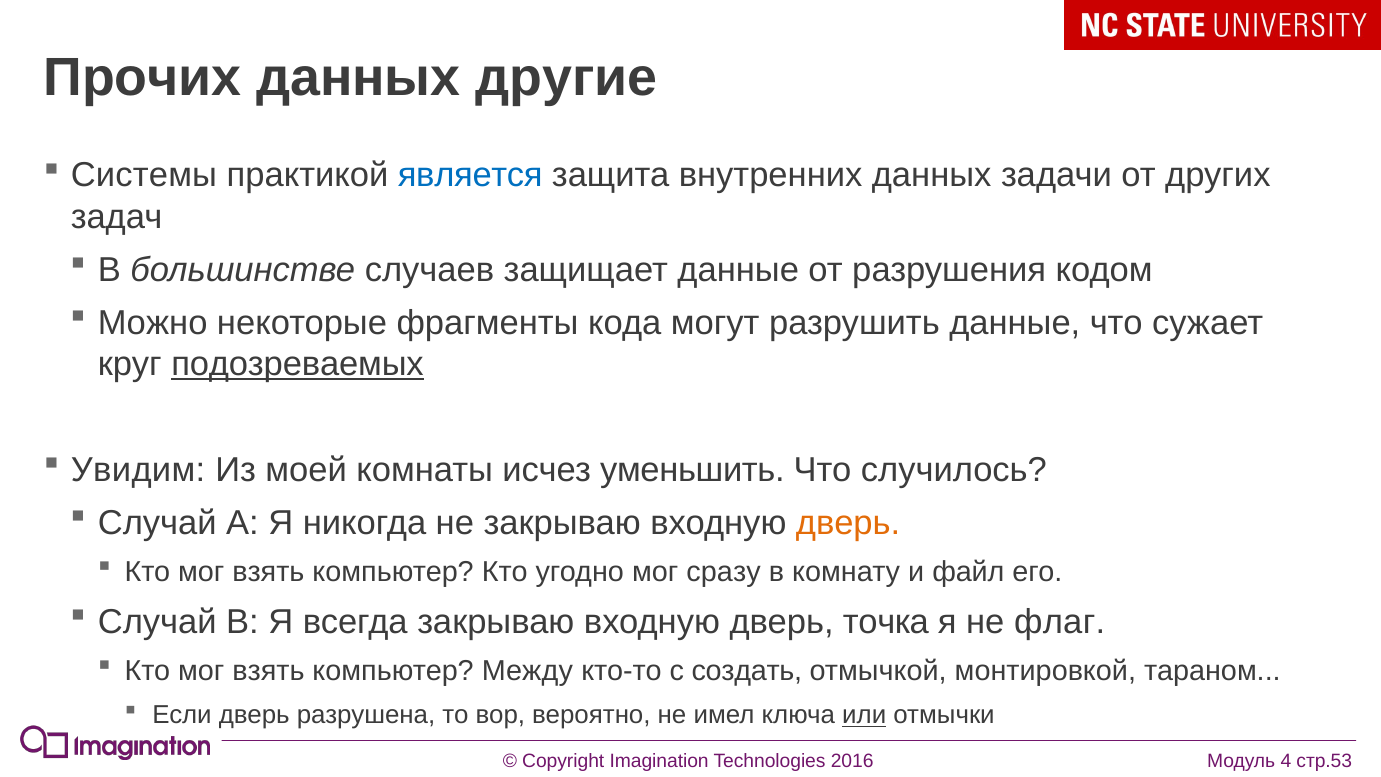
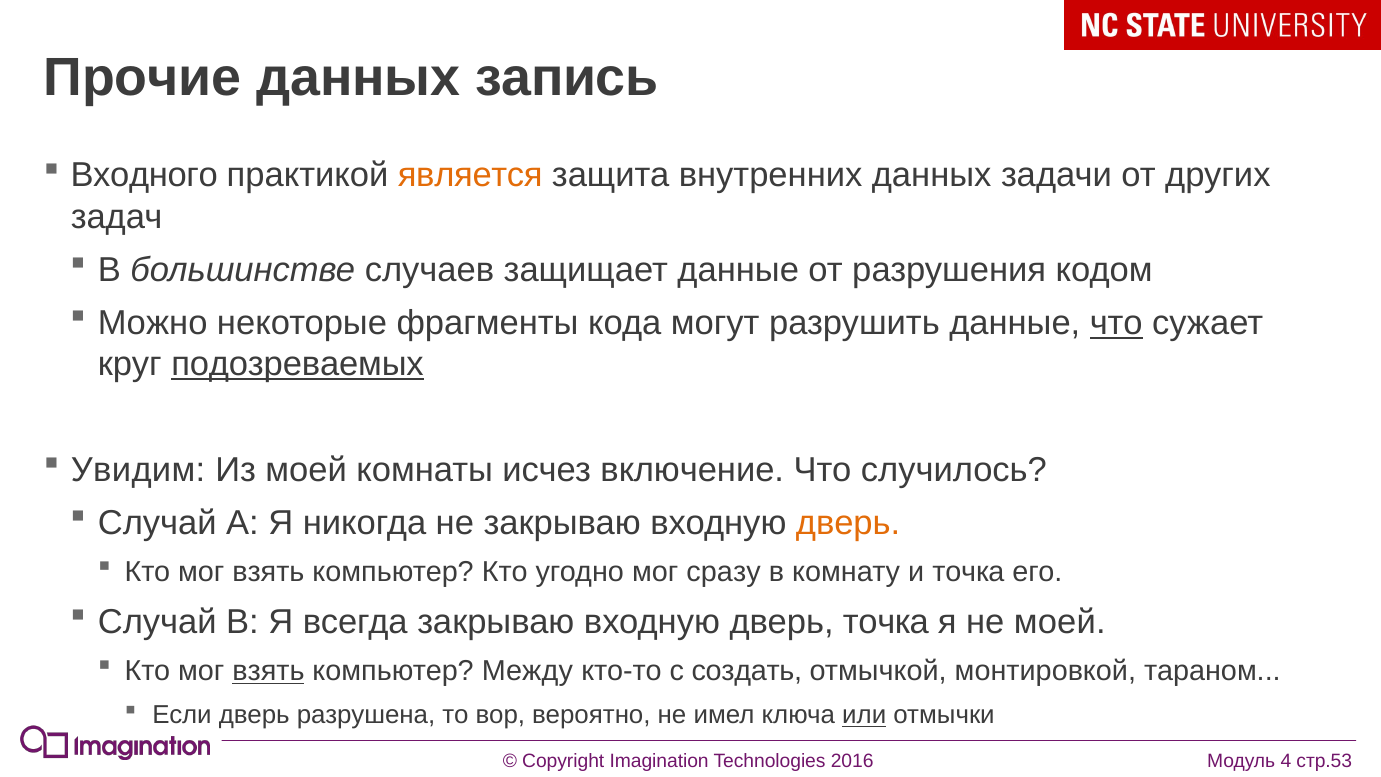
Прочих: Прочих -> Прочие (142, 77)
другие: другие -> запись (567, 77)
Системы: Системы -> Входного (144, 175)
является colour: blue -> orange (470, 175)
что underline: none -> present (1116, 323)
уменьшить: уменьшить -> включение (692, 470)
и файл: файл -> точка (968, 572)
не флаг: флаг -> моей (1060, 622)
взять underline: none -> present (268, 671)
